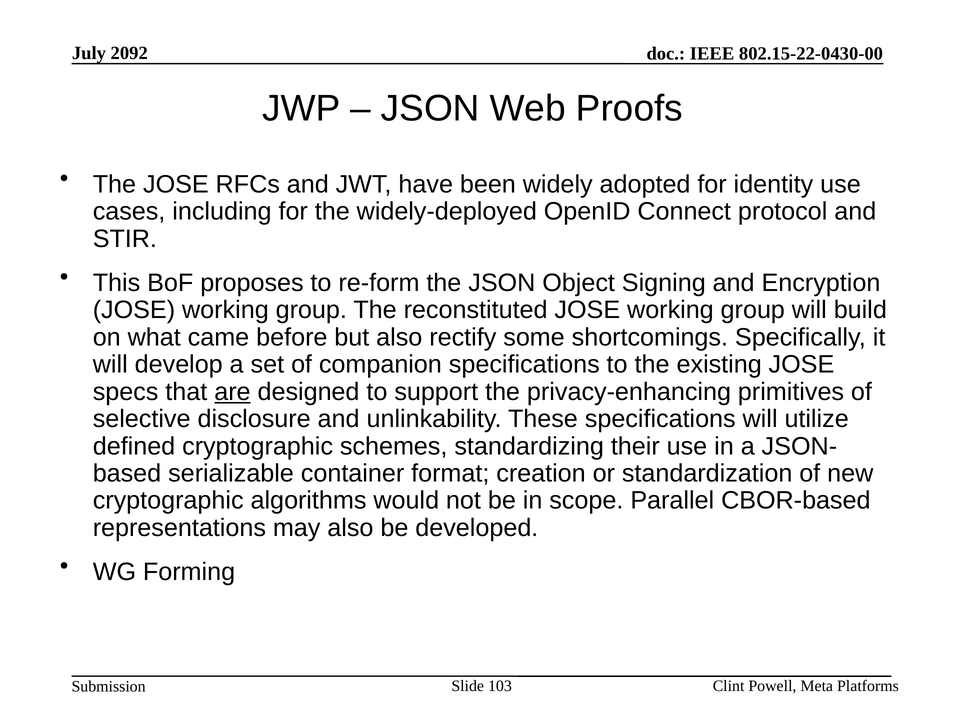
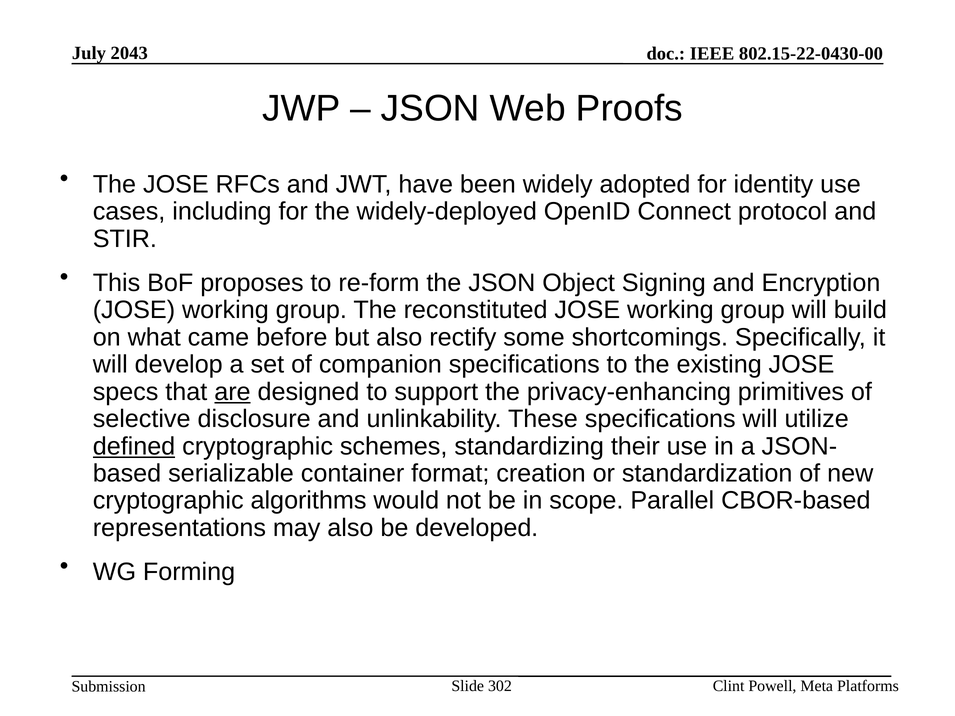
2092: 2092 -> 2043 (129, 53)
defined underline: none -> present (134, 446)
103: 103 -> 302 (500, 686)
